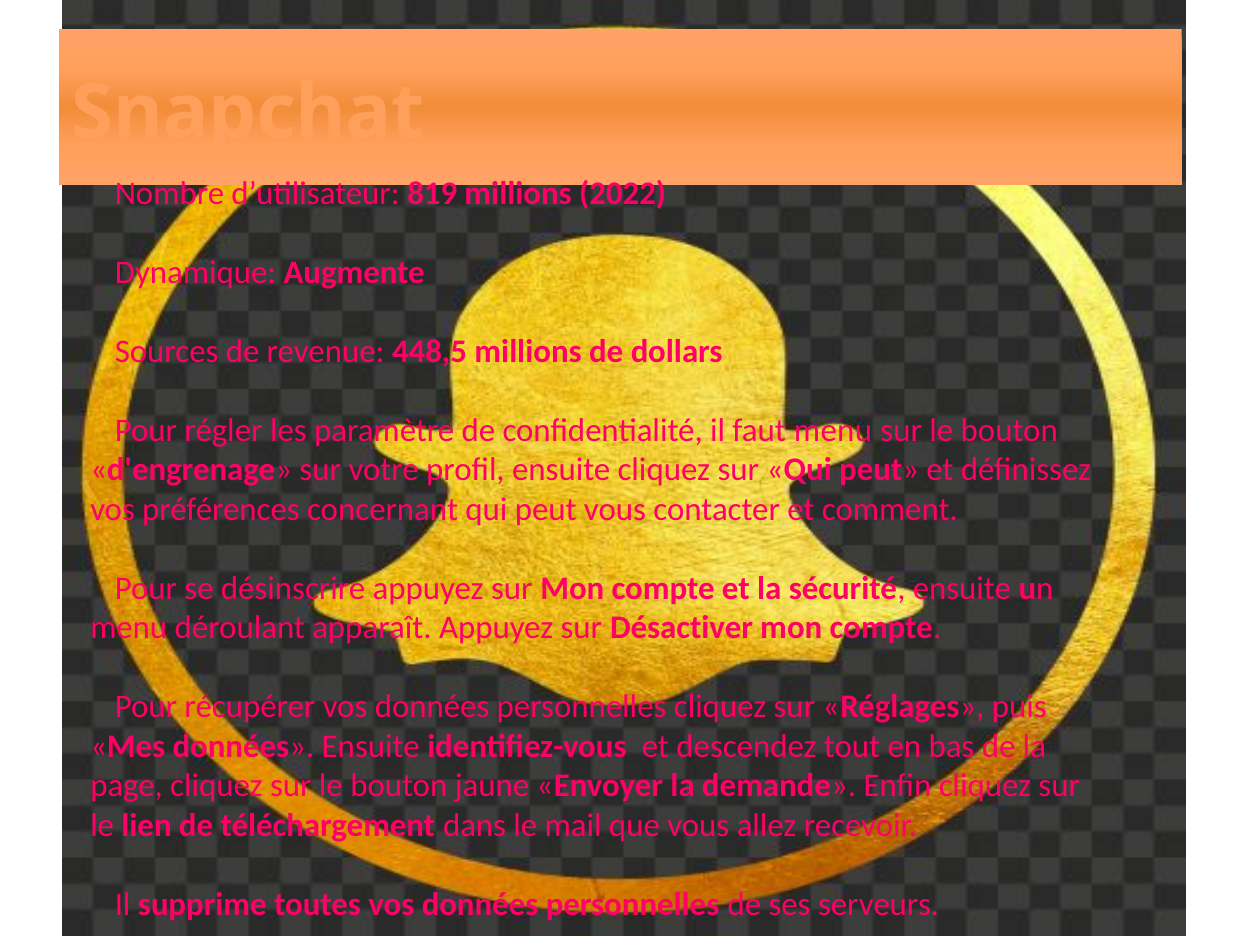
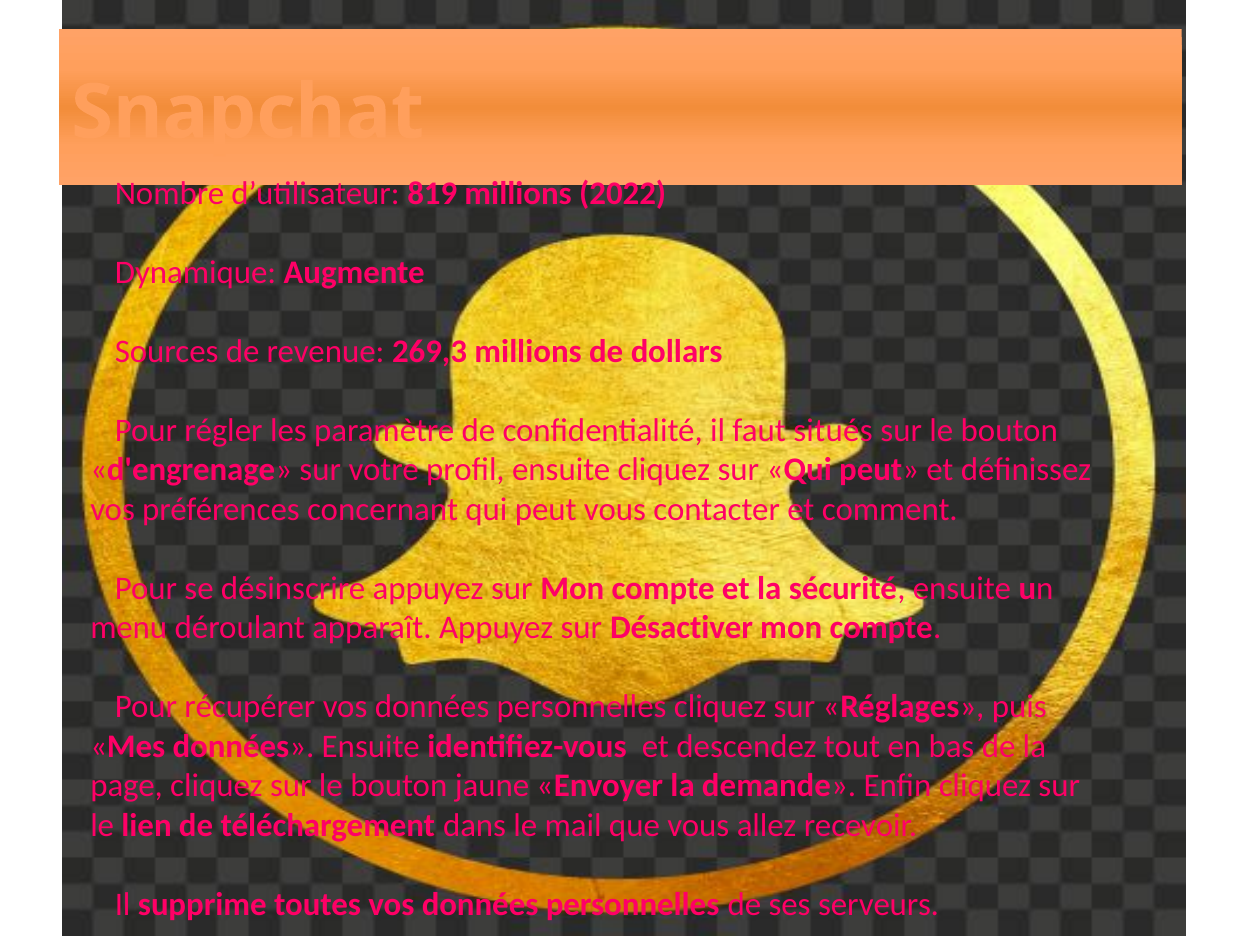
448,5: 448,5 -> 269,3 (430, 351)
faut menu: menu -> situés (833, 430)
